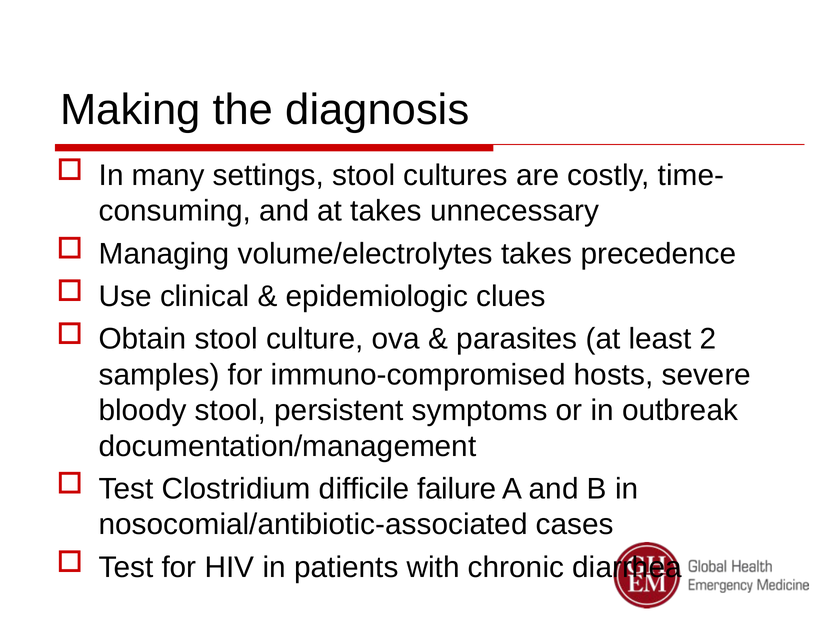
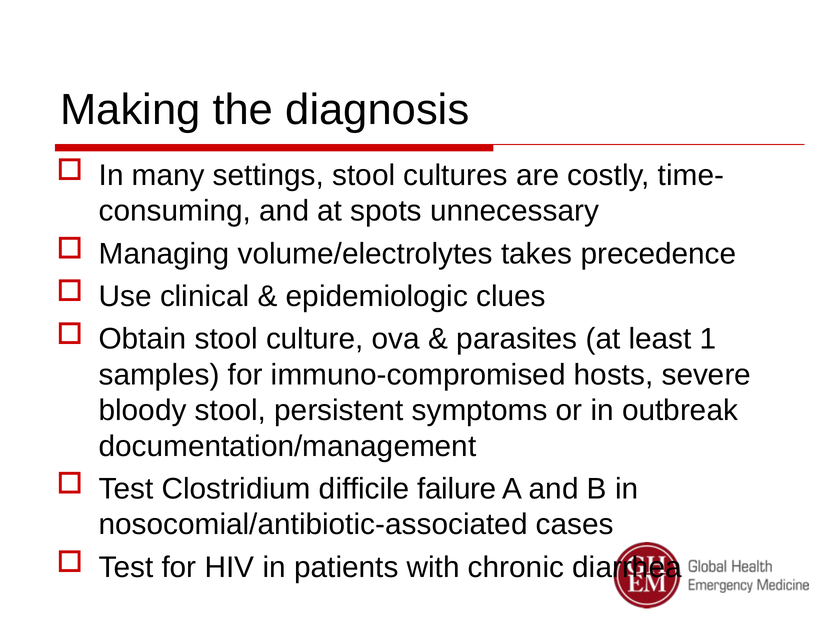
at takes: takes -> spots (386, 211)
2: 2 -> 1 (708, 339)
